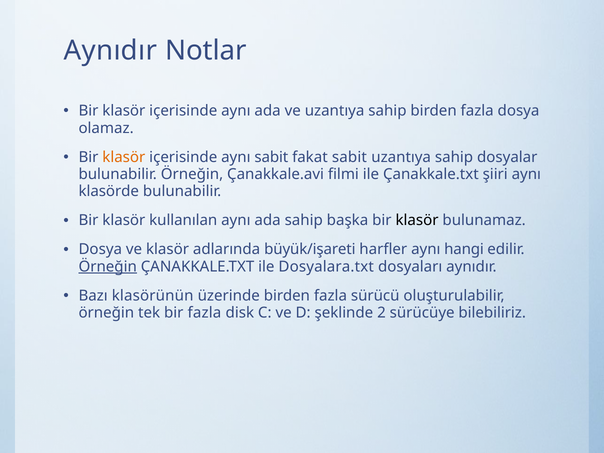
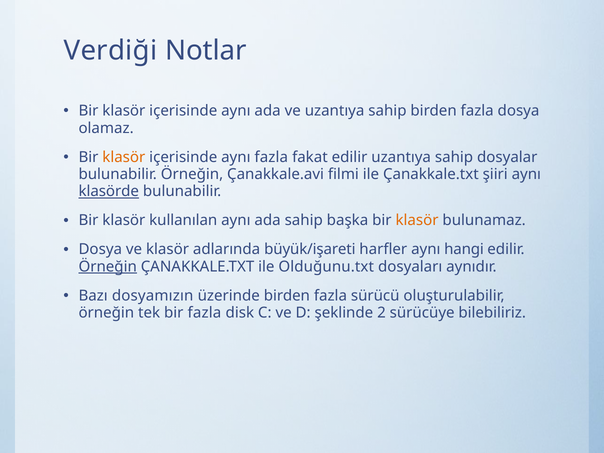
Aynıdır: Aynıdır -> Verdiği (110, 51)
aynı sabit: sabit -> fazla (271, 157)
fakat sabit: sabit -> edilir (350, 157)
klasörde underline: none -> present (109, 191)
klasör colour: black -> orange (417, 220)
Dosyalara.txt: Dosyalara.txt -> Olduğunu.txt (326, 267)
klasörünün: klasörünün -> dosyamızın (153, 296)
